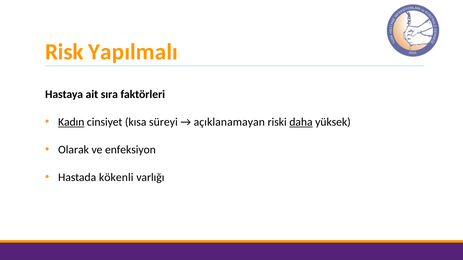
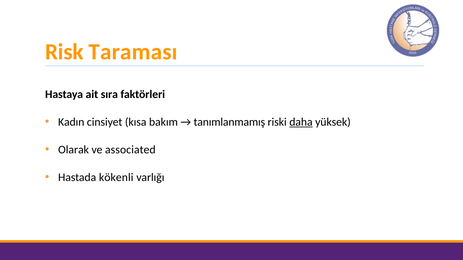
Yapılmalı: Yapılmalı -> Taraması (133, 52)
Kadın underline: present -> none (71, 122)
süreyi: süreyi -> bakım (163, 122)
açıklanamayan: açıklanamayan -> tanımlanmamış (229, 122)
enfeksiyon: enfeksiyon -> associated (130, 150)
